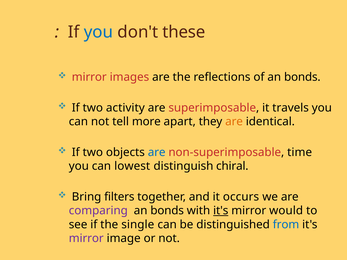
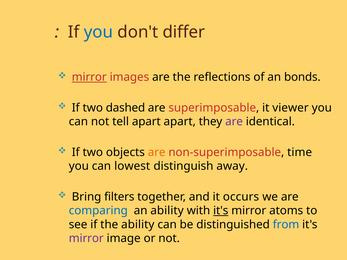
these: these -> differ (184, 32)
mirror underline: none -> present (89, 77)
activity: activity -> dashed (125, 108)
travels: travels -> viewer (291, 108)
tell more: more -> apart (146, 122)
are colour: orange -> purple (234, 122)
are colour: blue -> orange (157, 152)
chiral: chiral -> away (232, 166)
comparing colour: purple -> blue (98, 211)
bonds: bonds -> ability (167, 211)
would: would -> atoms (286, 211)
the single: single -> ability (138, 225)
